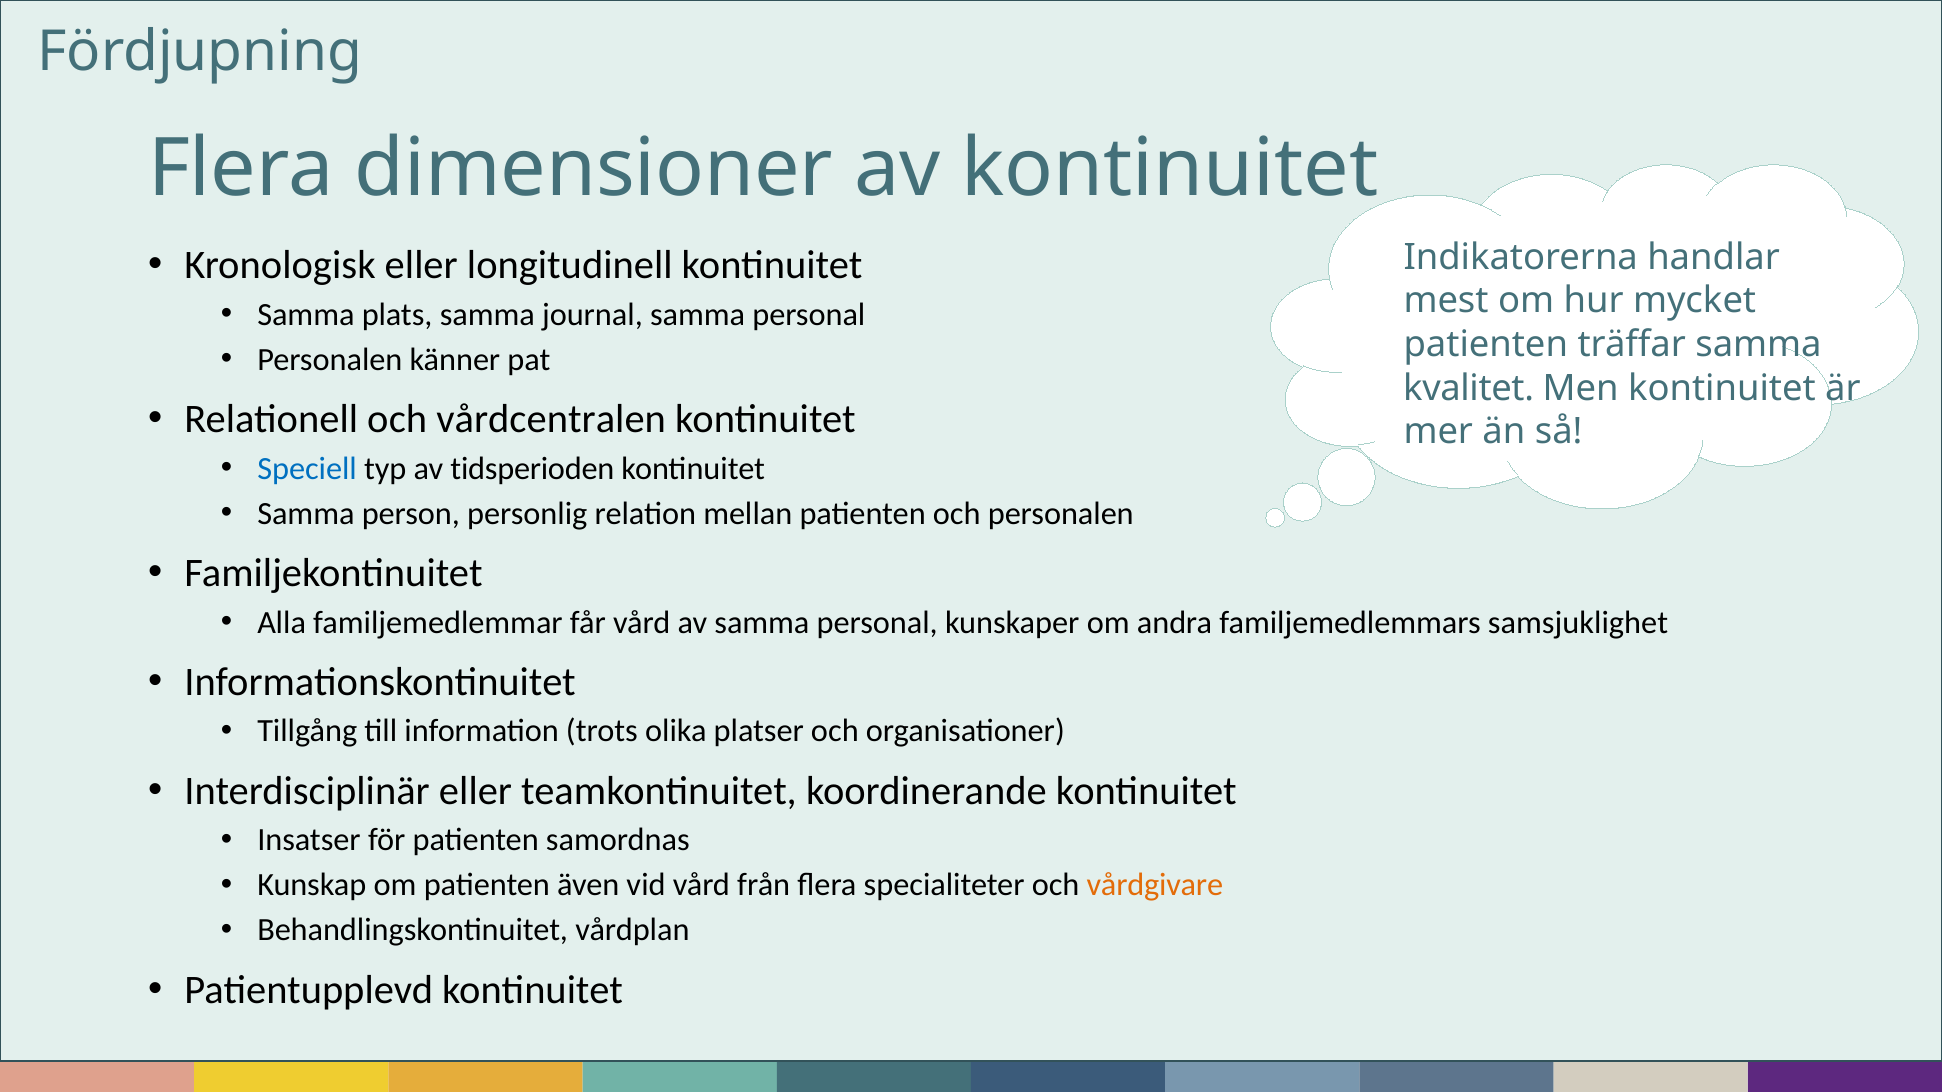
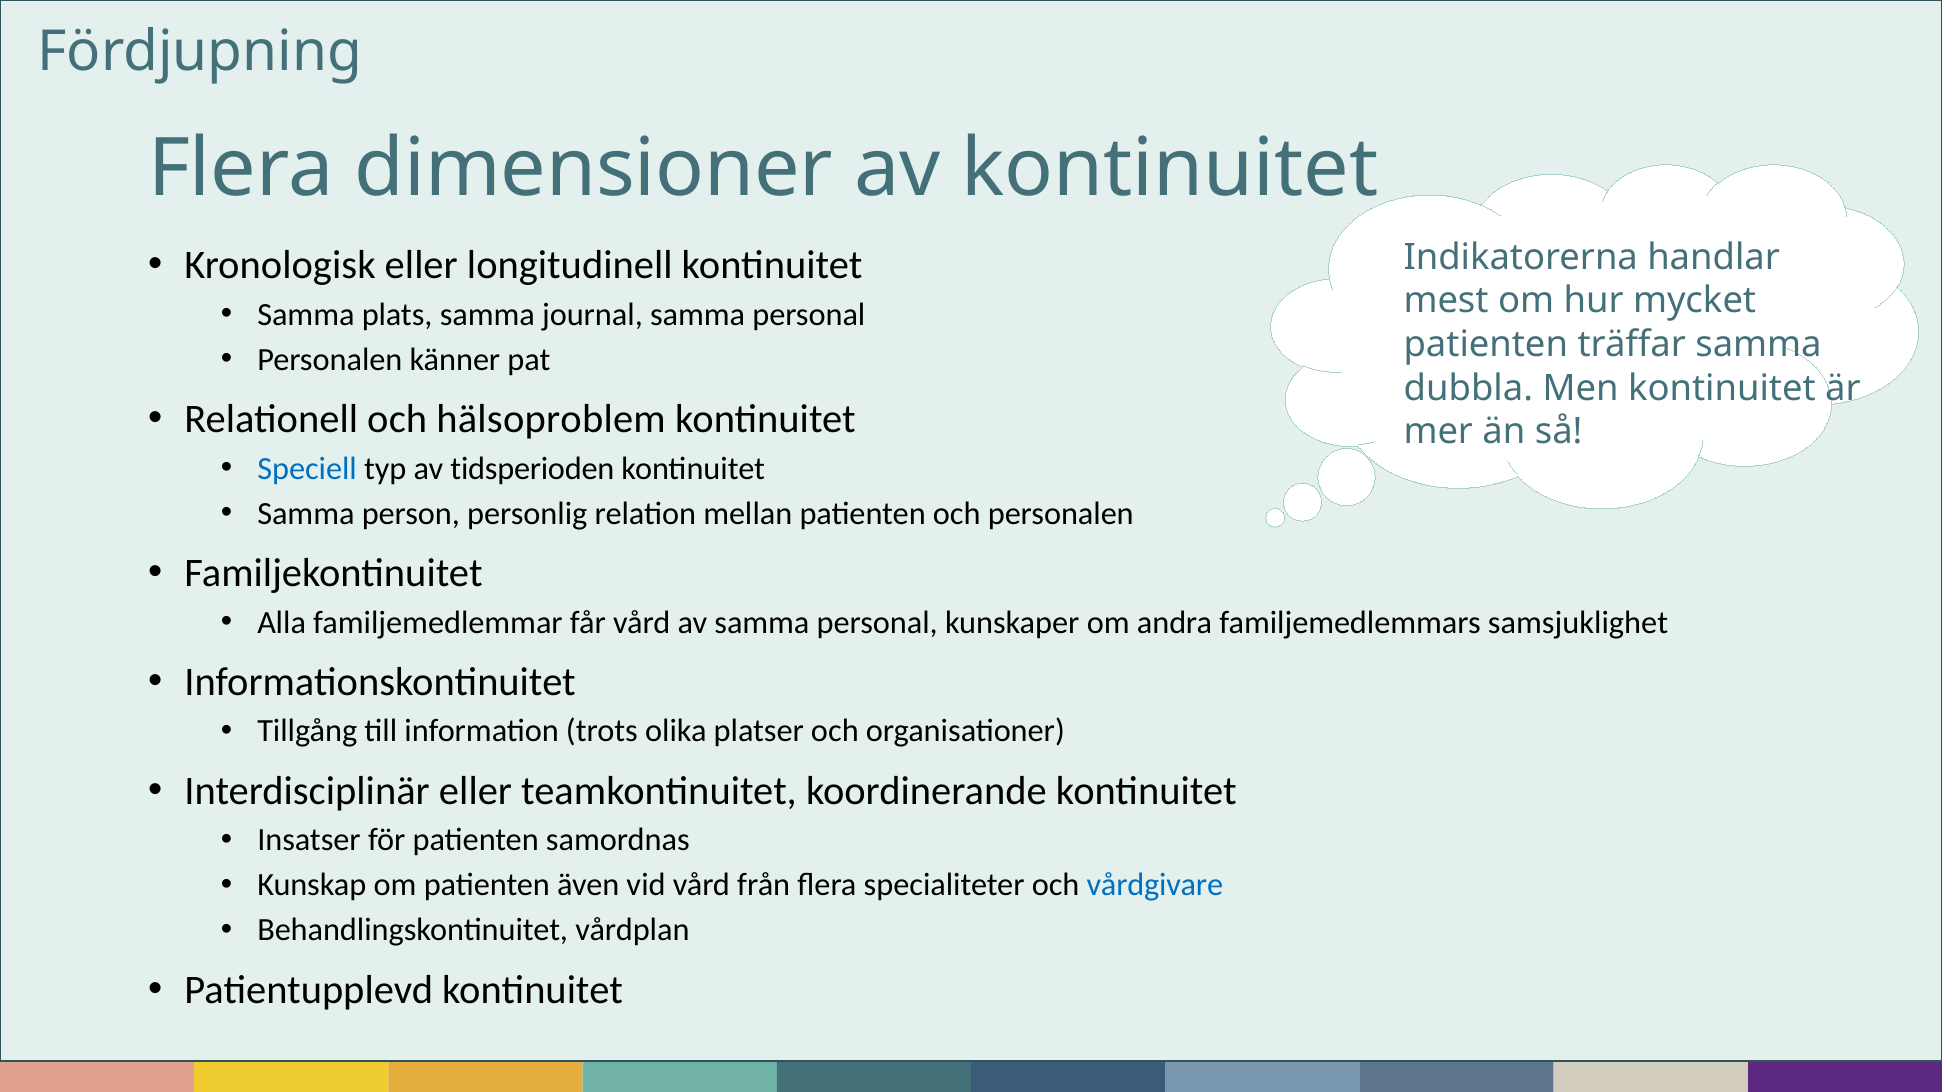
kvalitet: kvalitet -> dubbla (1468, 388)
vårdcentralen: vårdcentralen -> hälsoproblem (551, 419)
vårdgivare colour: orange -> blue (1155, 885)
